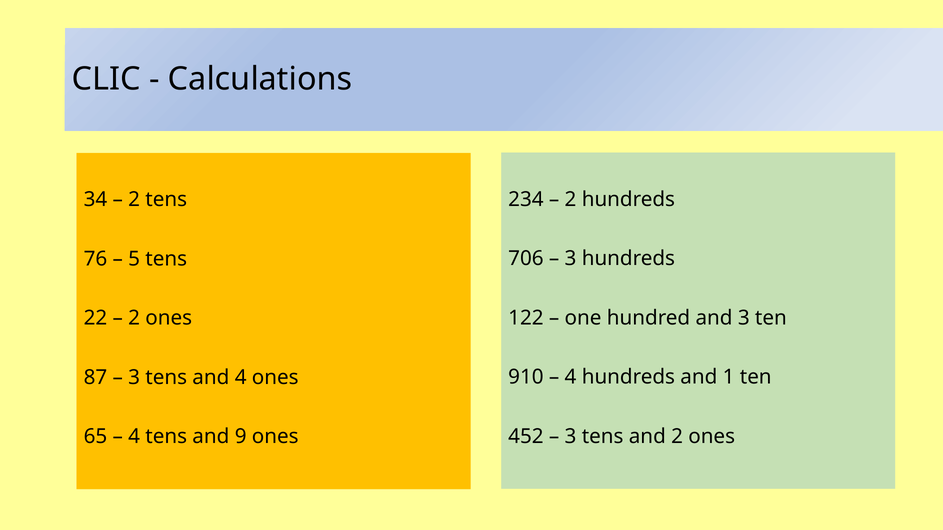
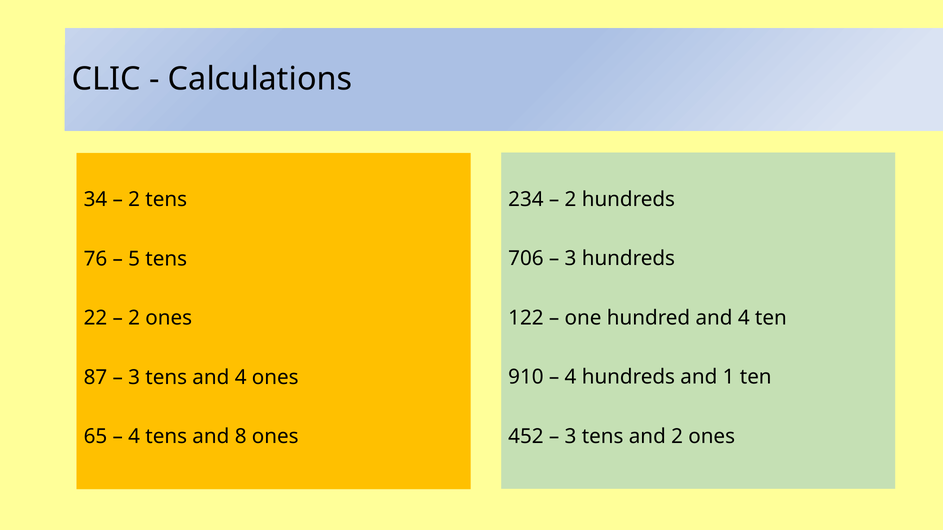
hundred and 3: 3 -> 4 (744, 318)
9: 9 -> 8 (241, 437)
